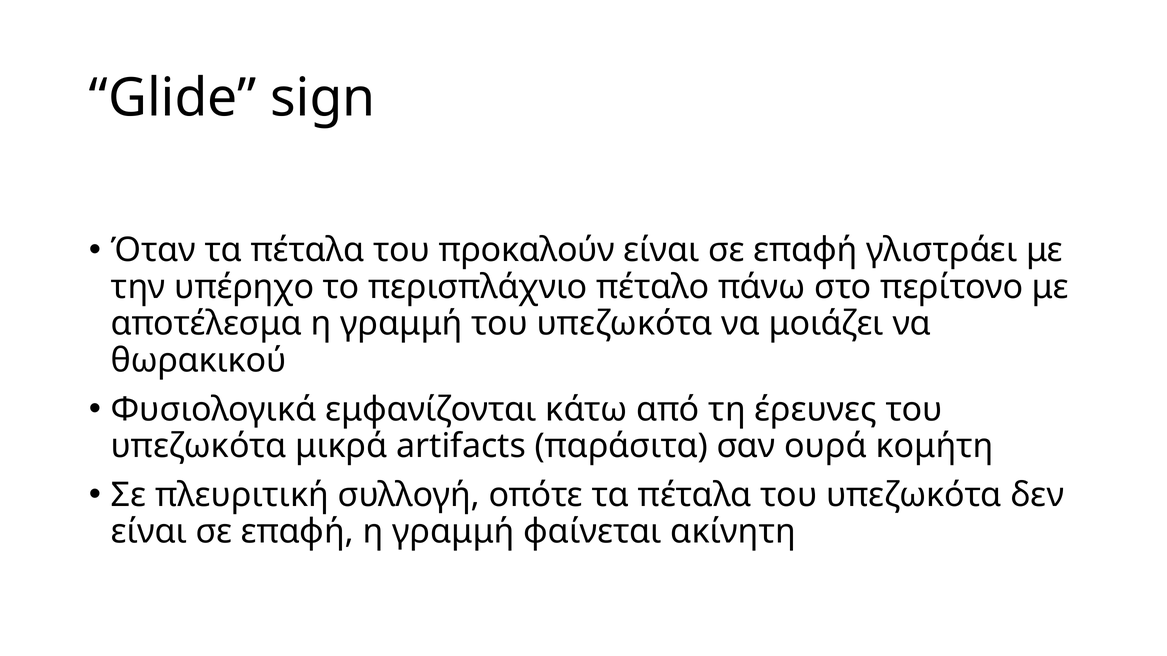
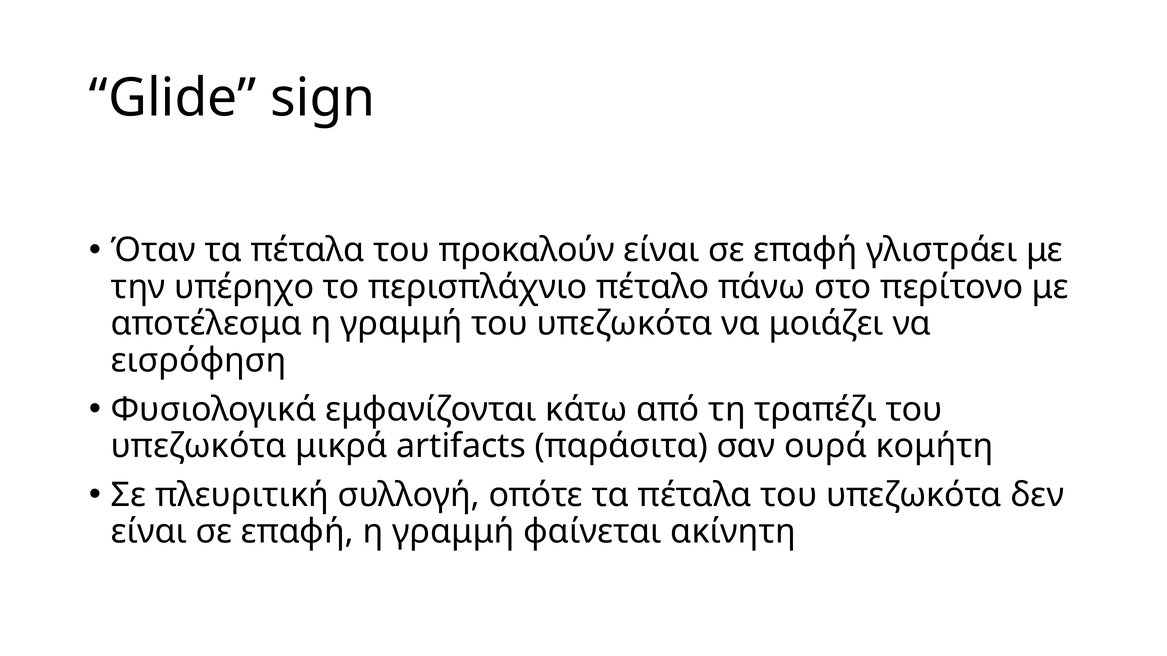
θωρακικού: θωρακικού -> εισρόφηση (199, 361)
έρευνες: έρευνες -> τραπέζι (816, 410)
